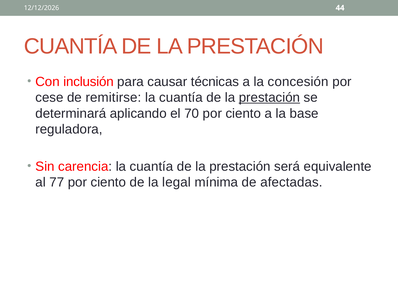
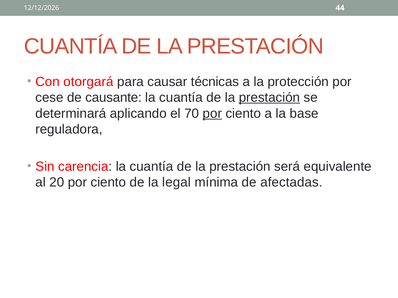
inclusión: inclusión -> otorgará (88, 82)
concesión: concesión -> protección (298, 82)
remitirse: remitirse -> causante (114, 98)
por underline: none -> present (212, 114)
77: 77 -> 20 (57, 183)
